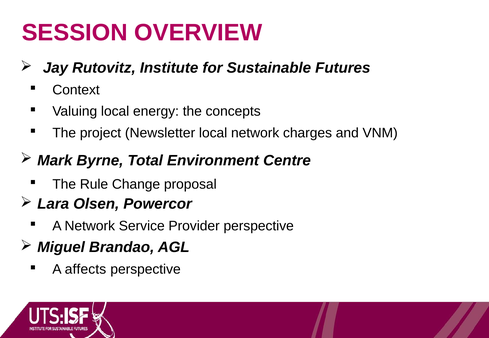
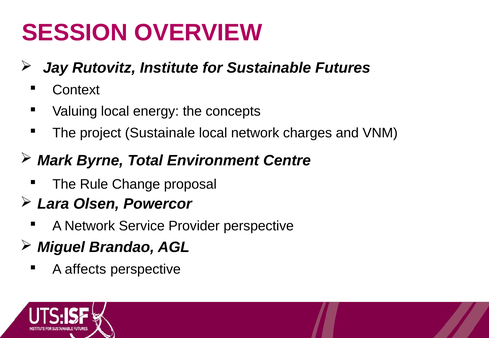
Newsletter: Newsletter -> Sustainale (160, 133)
